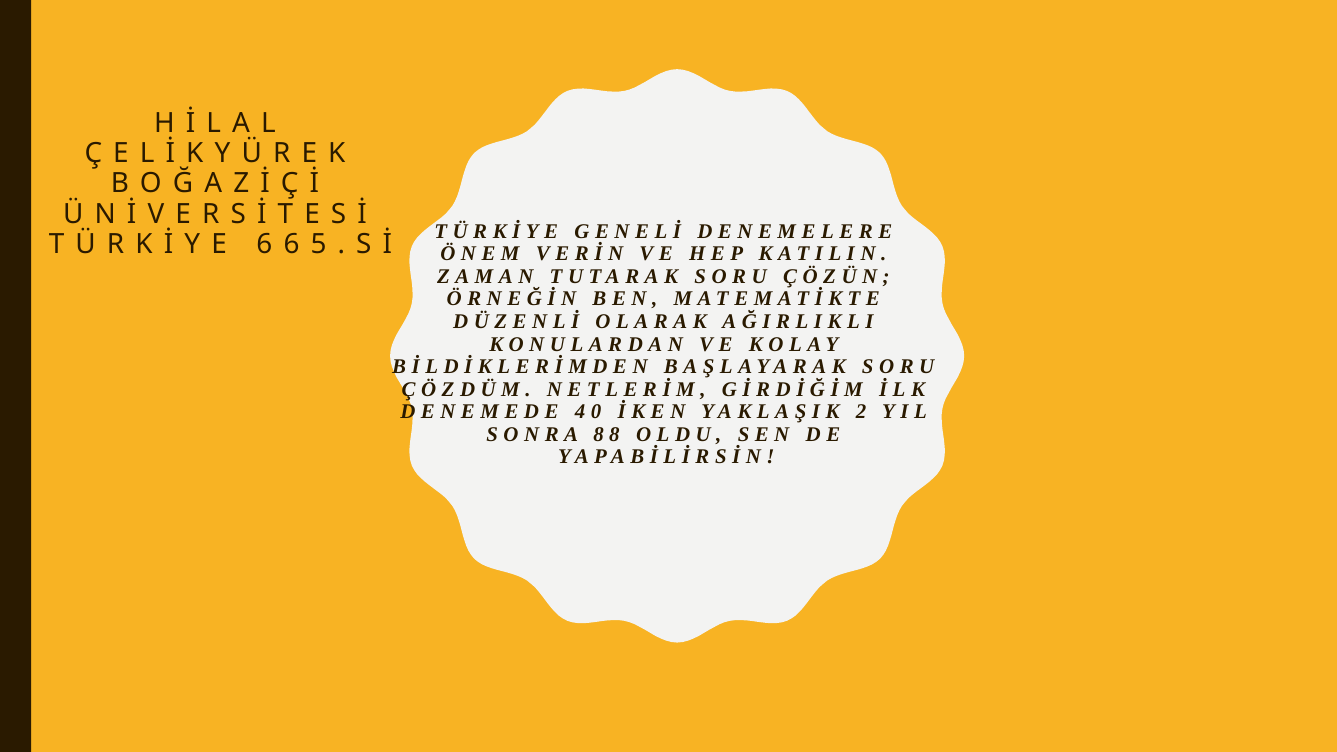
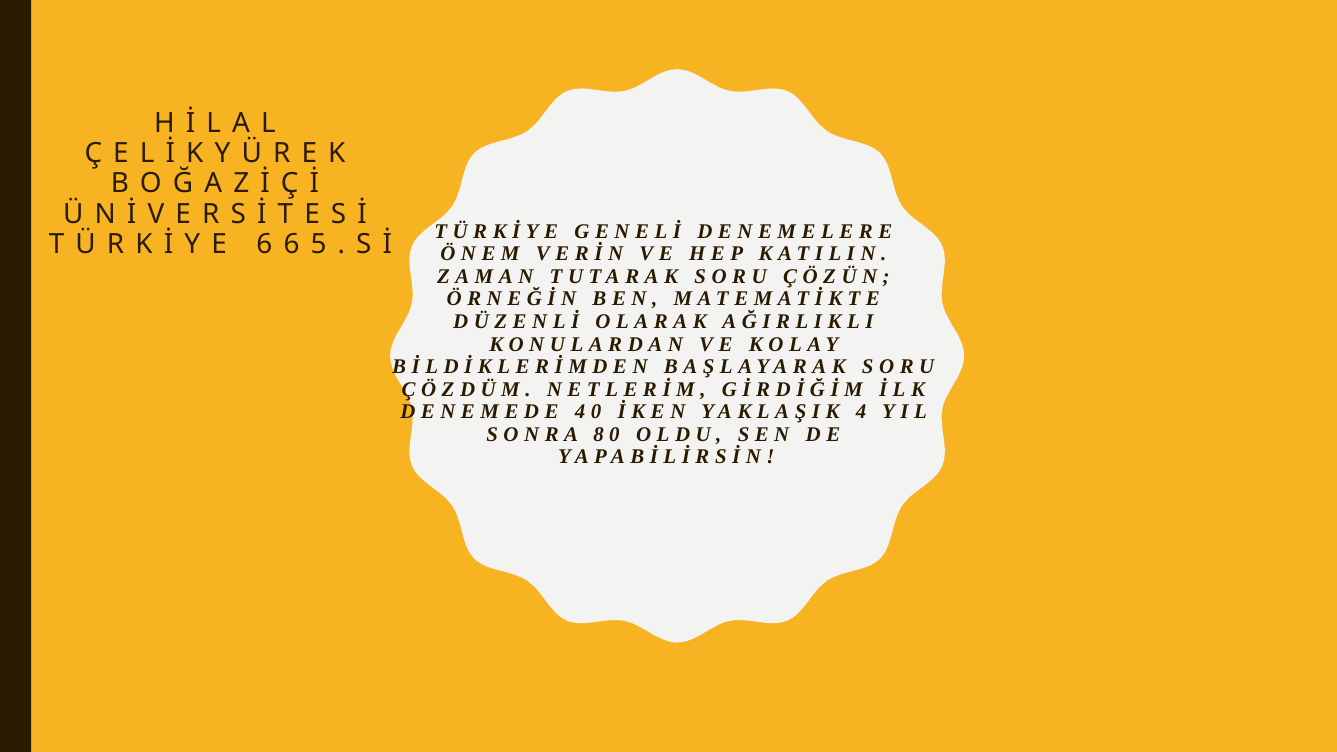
2: 2 -> 4 (861, 412)
8: 8 -> 0 (614, 435)
